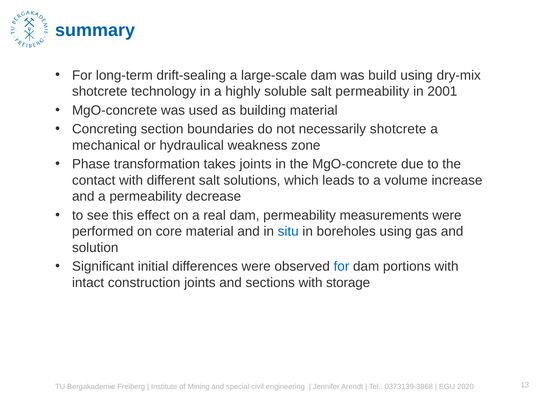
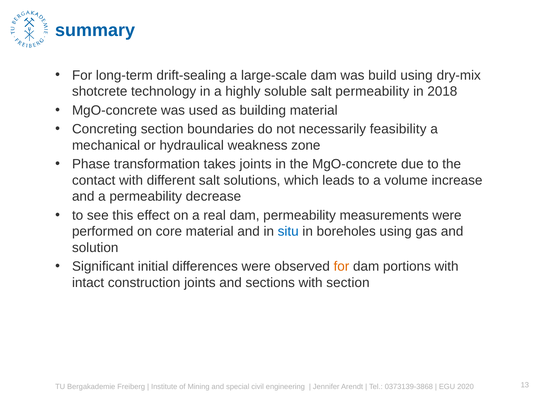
2001: 2001 -> 2018 (442, 91)
necessarily shotcrete: shotcrete -> feasibility (398, 129)
for colour: blue -> orange (341, 267)
with storage: storage -> section (348, 283)
